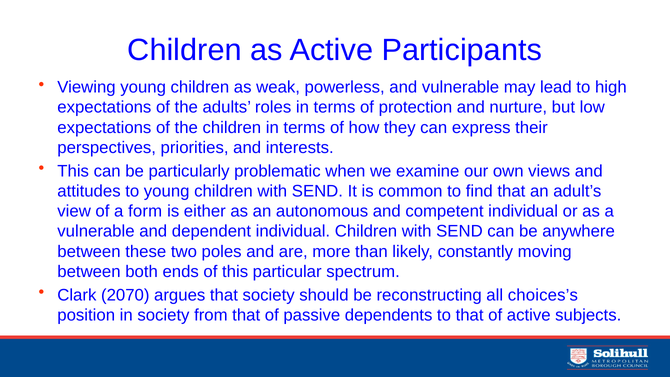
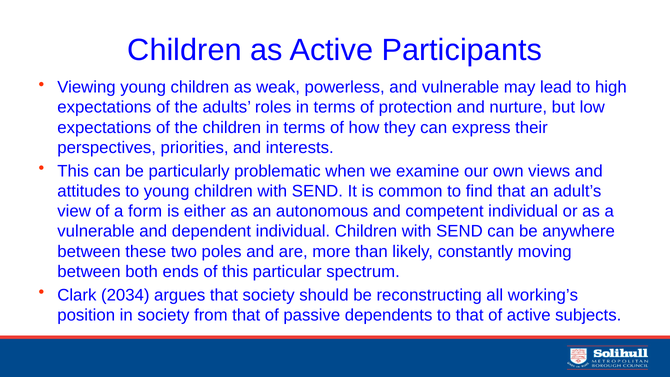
2070: 2070 -> 2034 (125, 295)
choices’s: choices’s -> working’s (543, 295)
